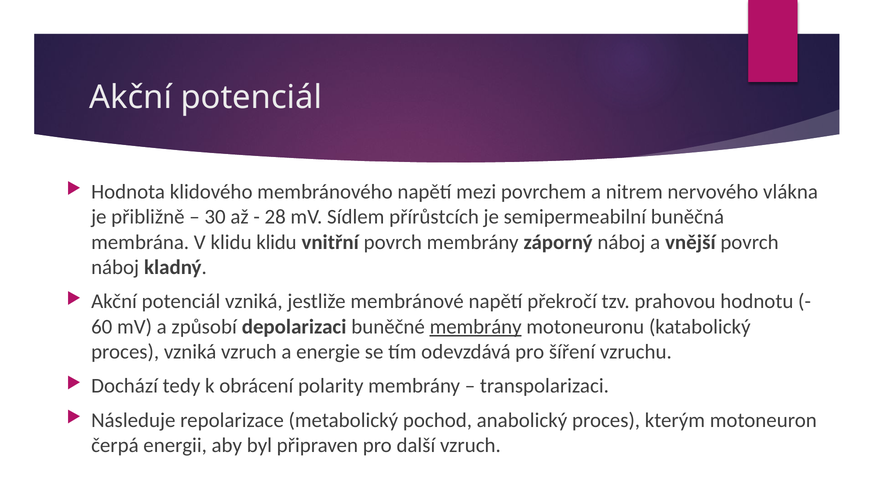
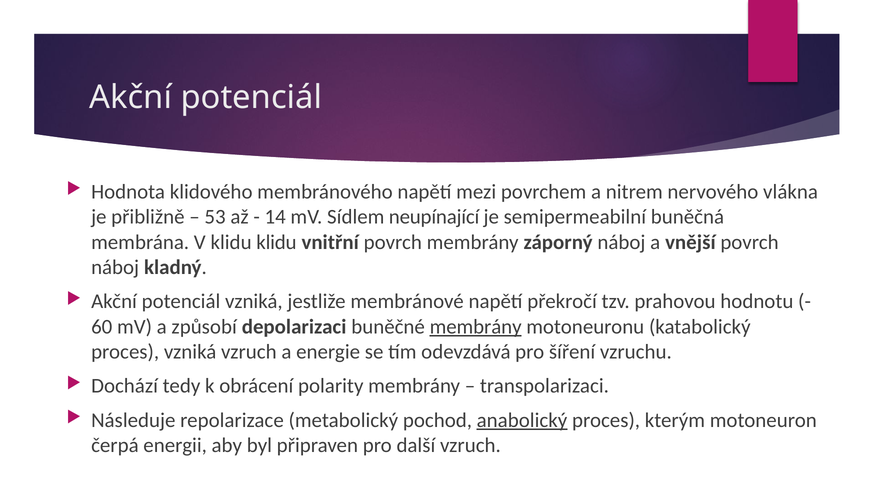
30: 30 -> 53 (215, 217)
28: 28 -> 14 (275, 217)
přírůstcích: přírůstcích -> neupínající (434, 217)
anabolický underline: none -> present (522, 420)
